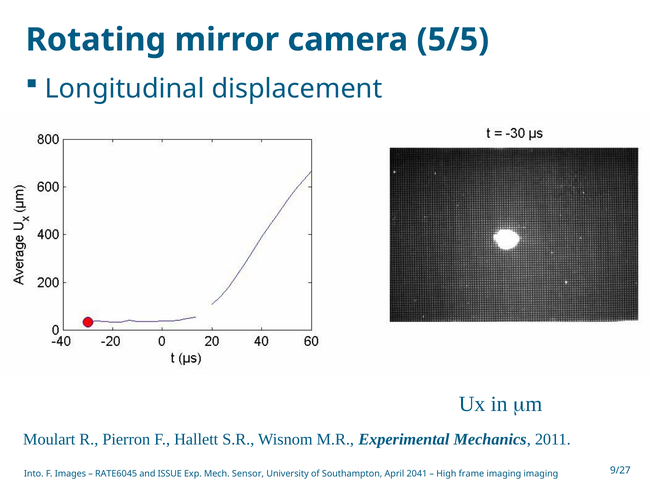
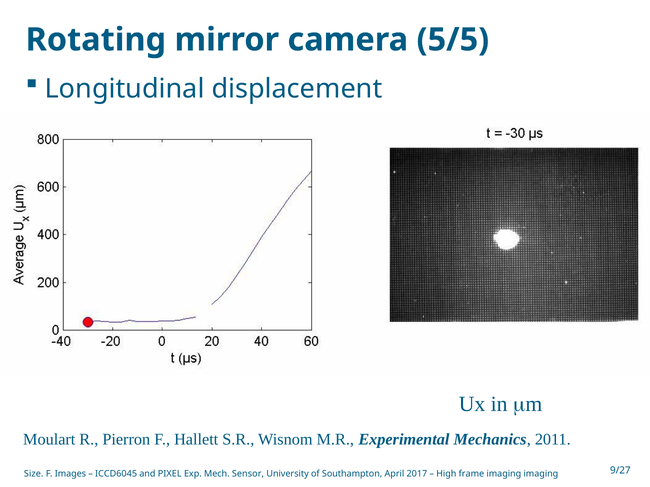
Into: Into -> Size (34, 474)
RATE6045: RATE6045 -> ICCD6045 (116, 474)
ISSUE: ISSUE -> PIXEL (170, 474)
2041: 2041 -> 2017 (417, 474)
